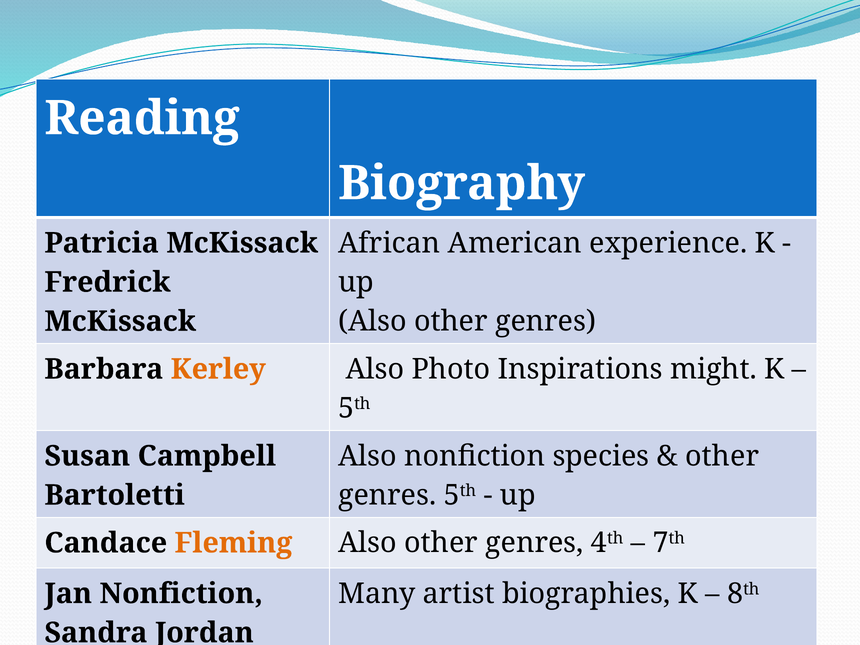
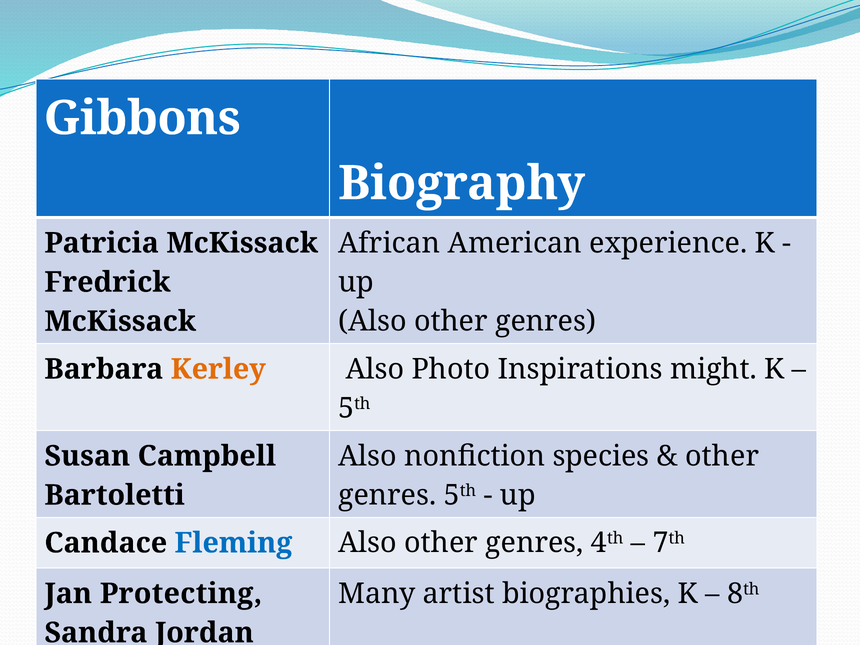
Reading: Reading -> Gibbons (142, 118)
Fleming colour: orange -> blue (233, 543)
Jan Nonfiction: Nonfiction -> Protecting (181, 594)
